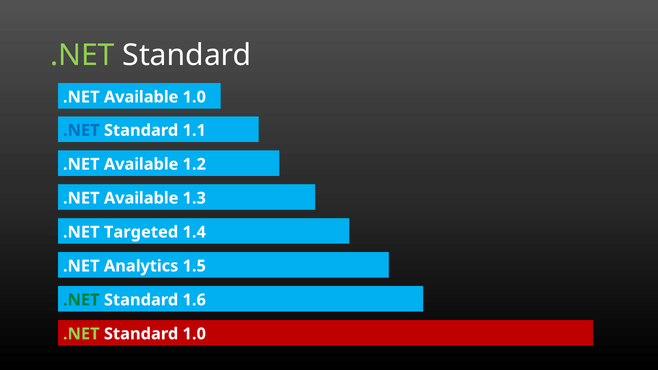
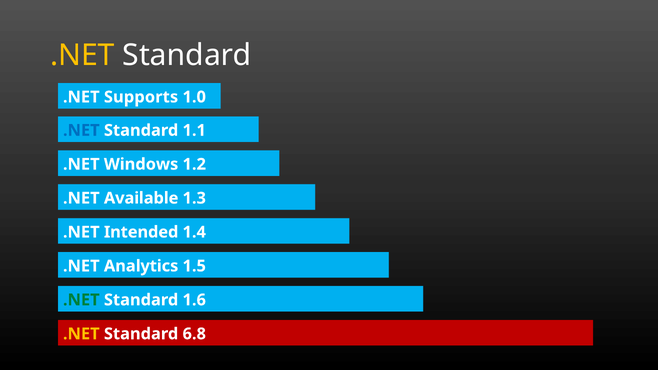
.NET colour: light green -> yellow (82, 55)
Available: Available -> Supports (141, 97)
Available: Available -> Windows (141, 164)
Targeted: Targeted -> Intended (141, 232)
.NET colour: light green -> yellow (81, 334)
Standard 1.0: 1.0 -> 6.8 (194, 334)
